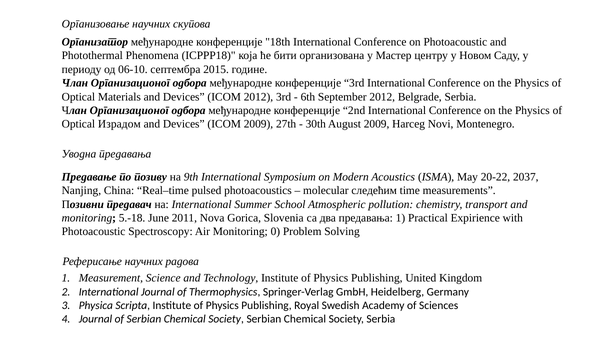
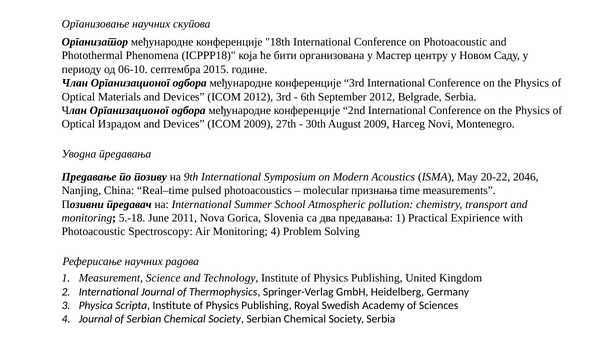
2037: 2037 -> 2046 (526, 177)
следећим: следећим -> признања (374, 190)
Monitoring 0: 0 -> 4 (275, 231)
